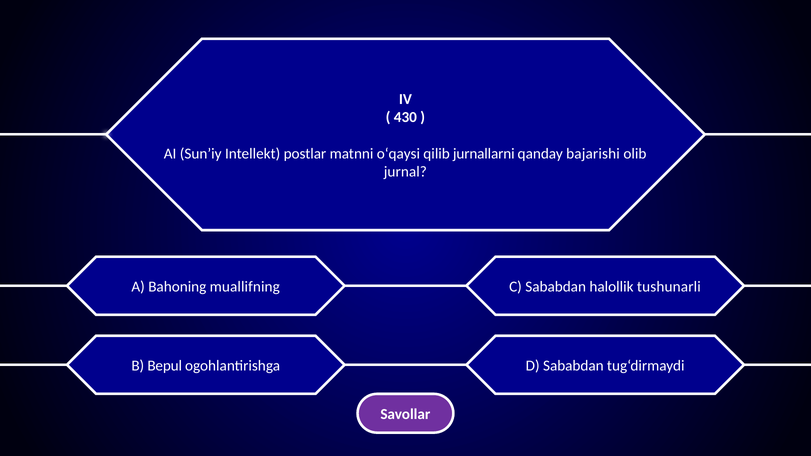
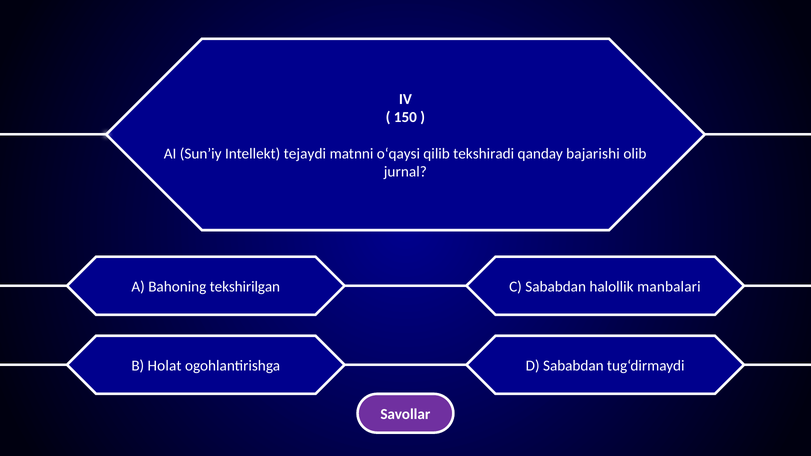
430: 430 -> 150 (405, 117)
postlar: postlar -> tejaydi (305, 154)
jurnallarni: jurnallarni -> tekshiradi (484, 154)
muallifning: muallifning -> tekshirilgan (245, 287)
tushunarli: tushunarli -> manbalari (669, 287)
Bepul: Bepul -> Holat (165, 366)
